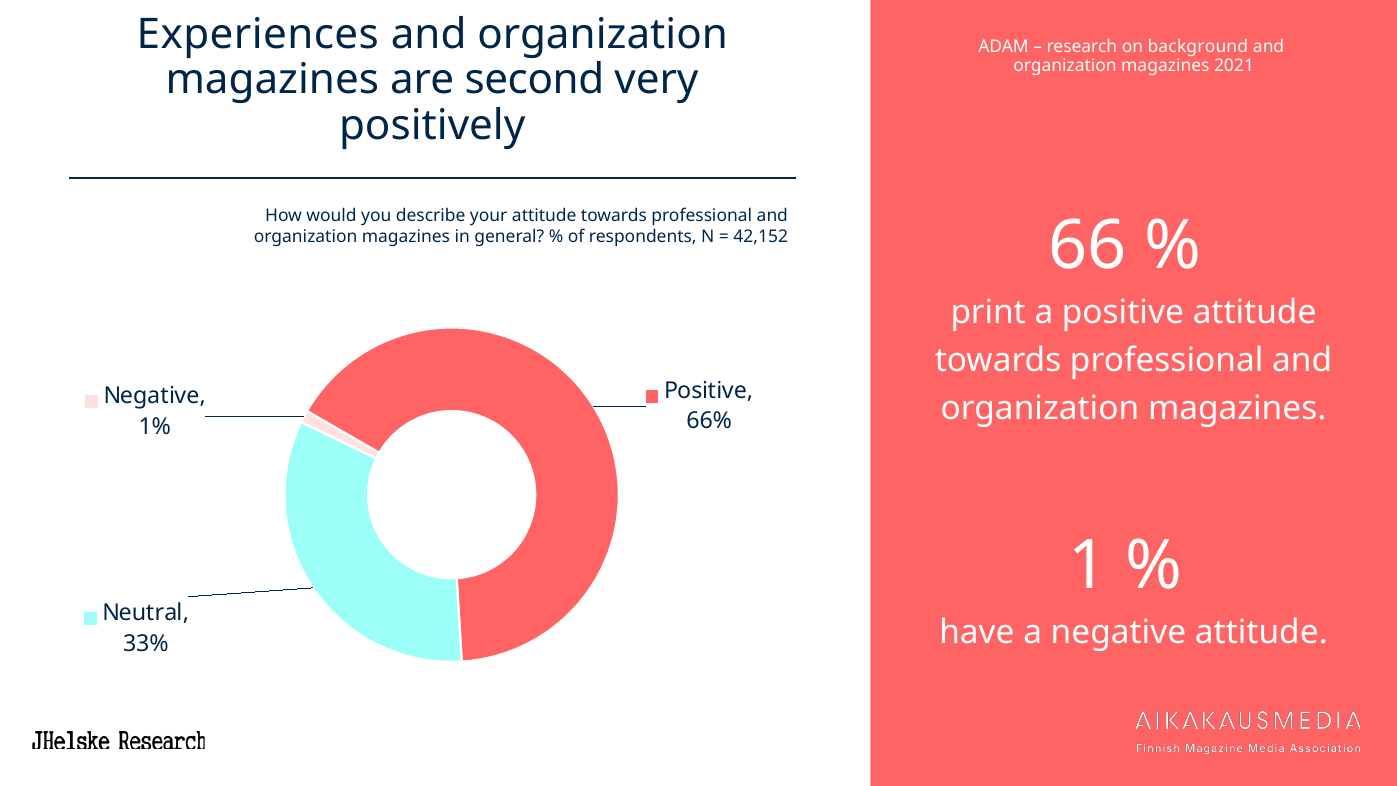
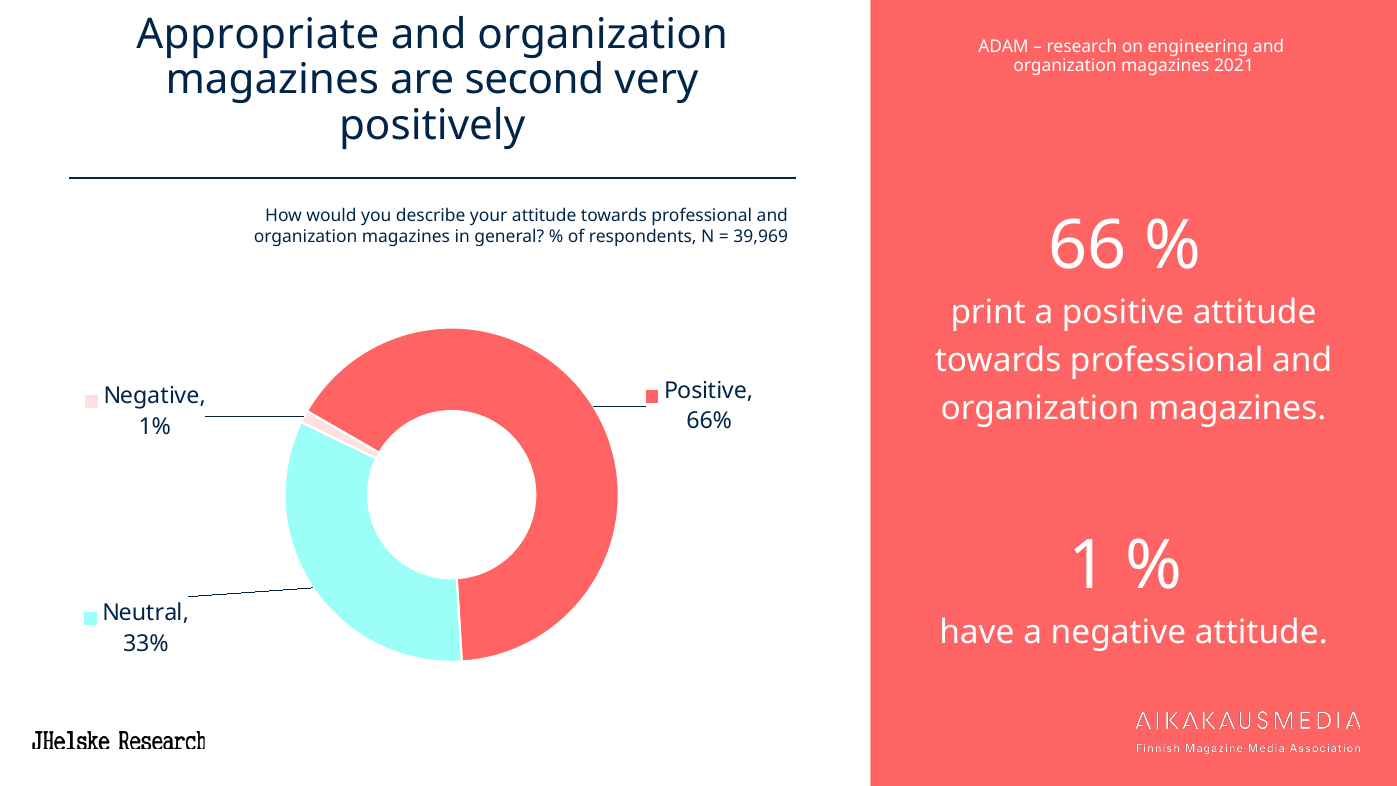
Experiences: Experiences -> Appropriate (258, 34)
background: background -> engineering (1198, 47)
42,152: 42,152 -> 39,969 (761, 237)
